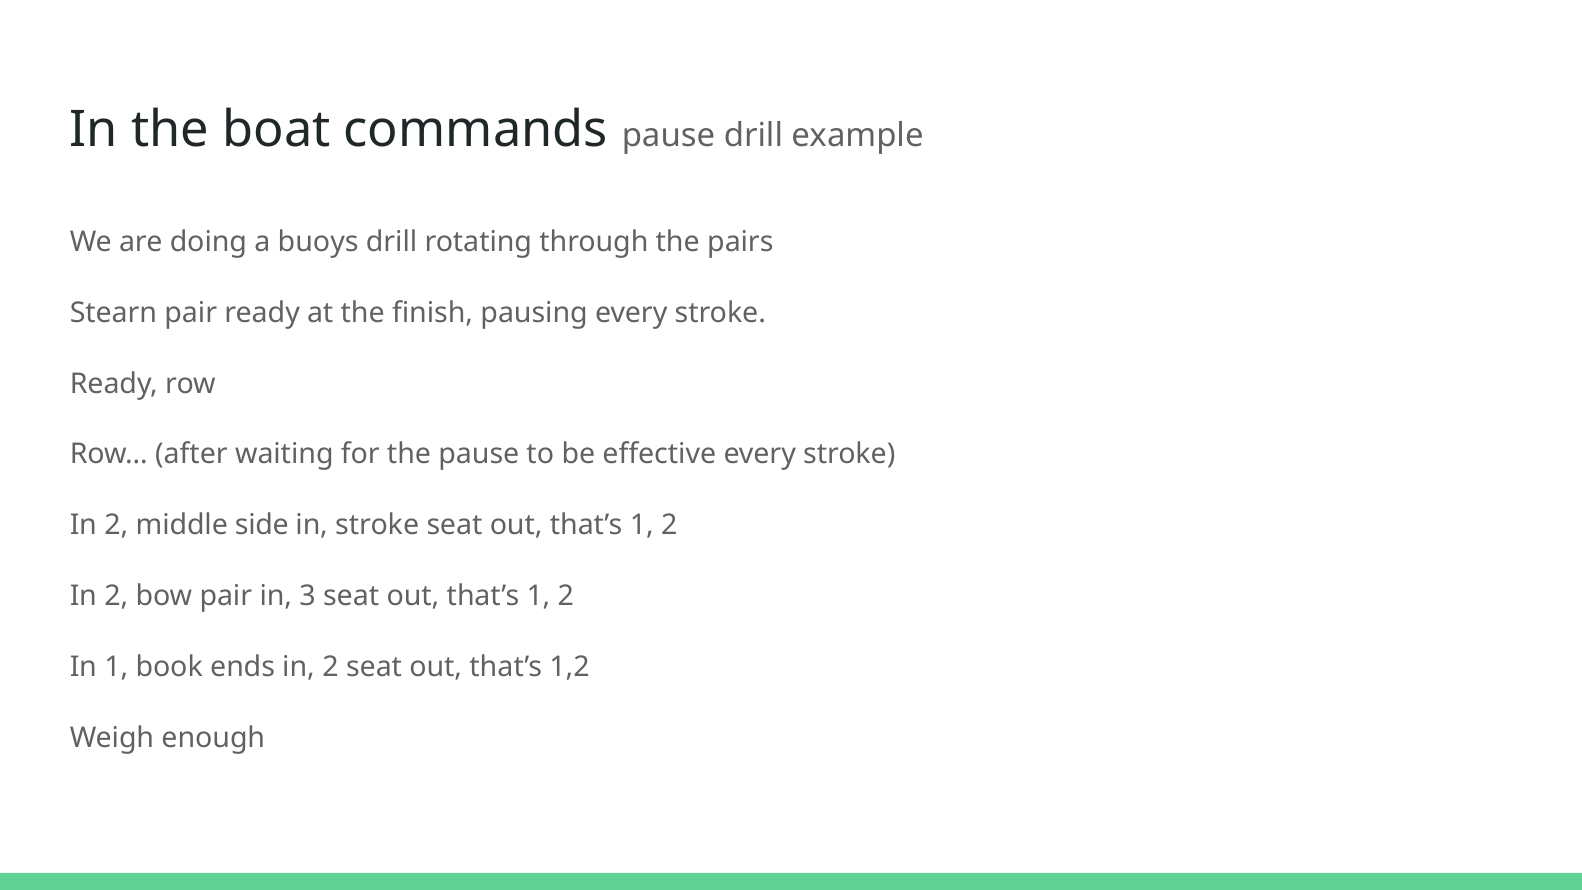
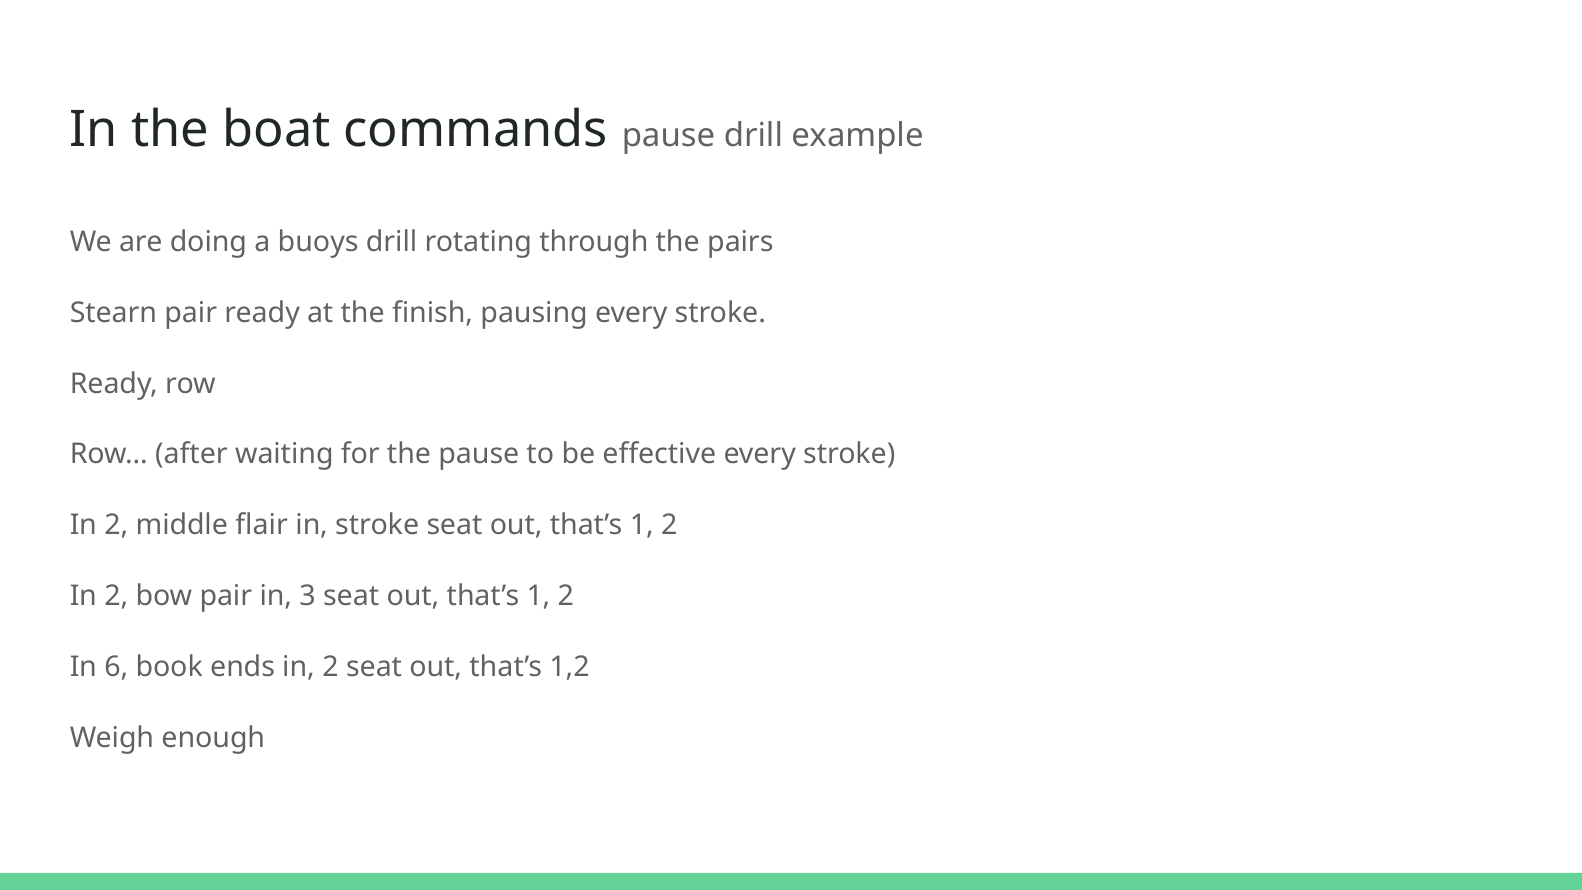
side: side -> flair (262, 525)
In 1: 1 -> 6 (116, 667)
